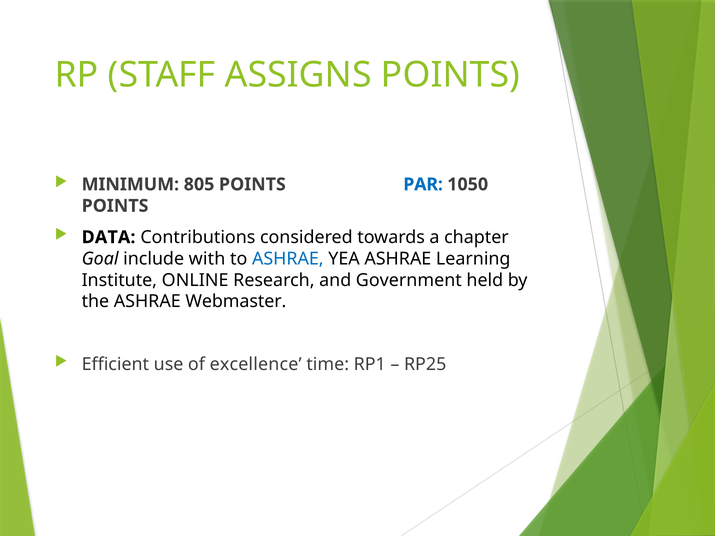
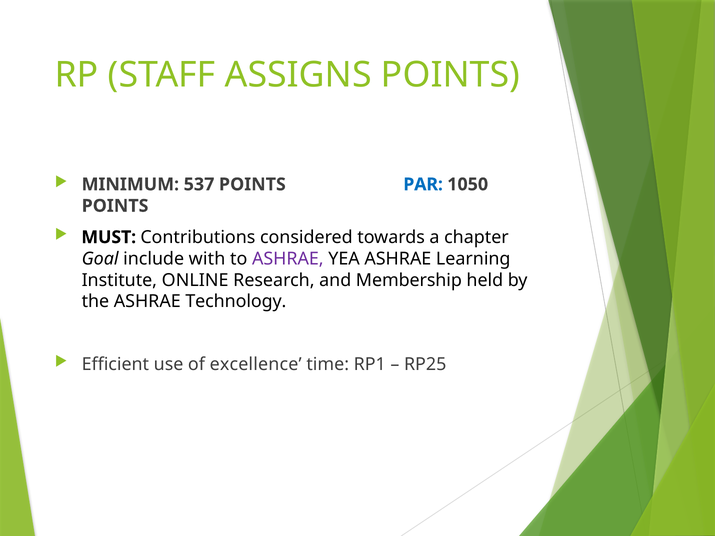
805: 805 -> 537 (199, 185)
DATA: DATA -> MUST (109, 237)
ASHRAE colour: blue -> purple (288, 259)
Government: Government -> Membership (409, 280)
Webmaster: Webmaster -> Technology (236, 302)
